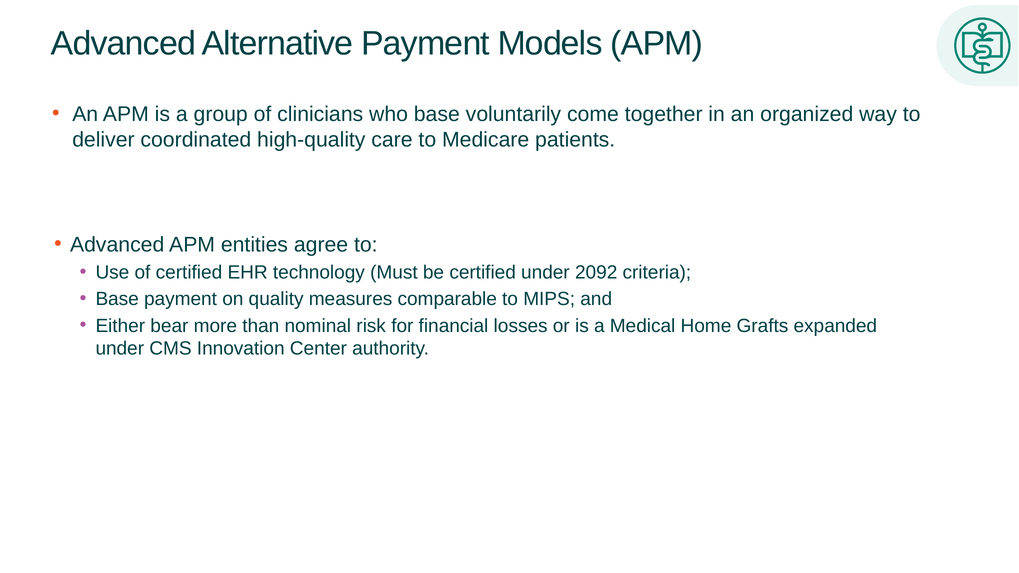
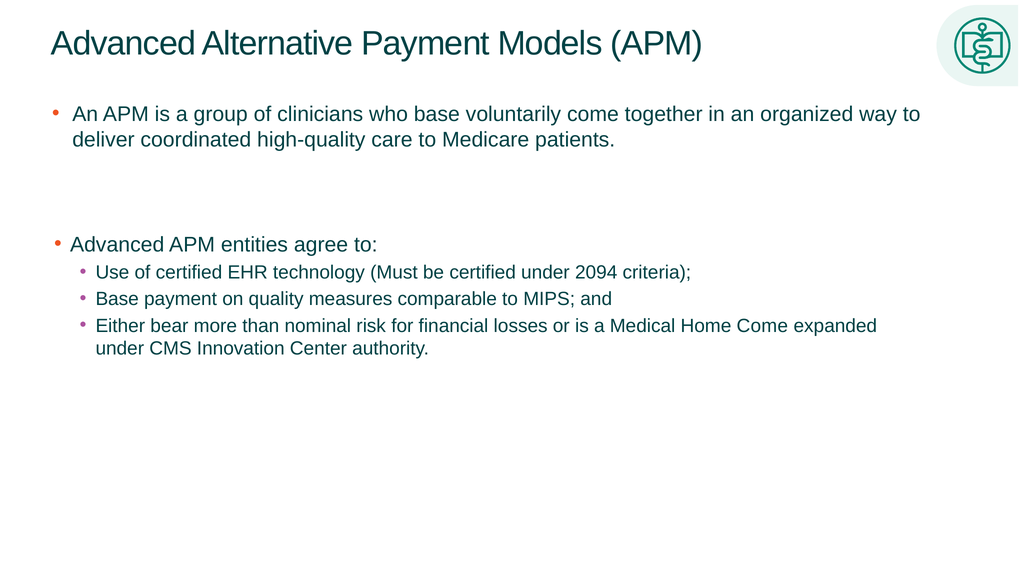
2092: 2092 -> 2094 (596, 272)
Home Grafts: Grafts -> Come (762, 326)
